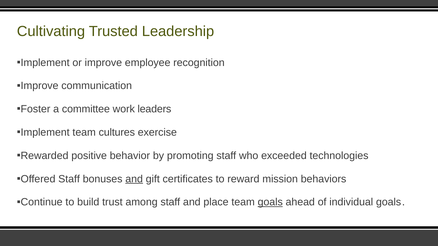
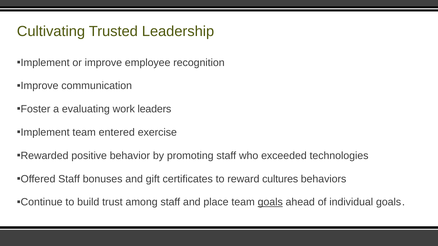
committee: committee -> evaluating (86, 109)
cultures: cultures -> entered (117, 133)
and underline: present -> none (134, 179)
mission: mission -> cultures (280, 179)
